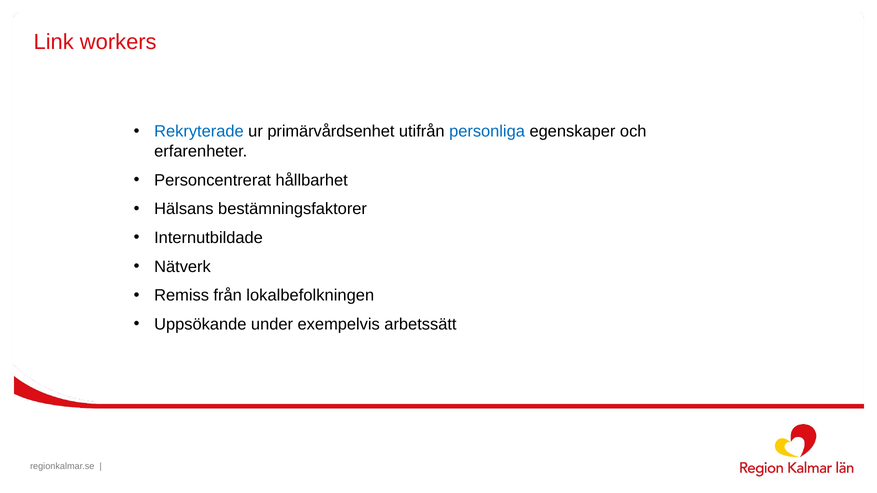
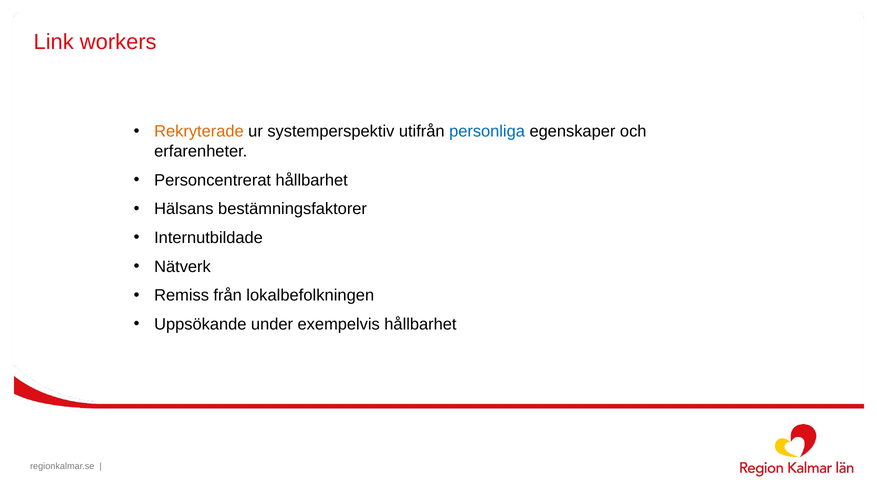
Rekryterade colour: blue -> orange (199, 132)
primärvårdsenhet: primärvårdsenhet -> systemperspektiv (331, 132)
exempelvis arbetssätt: arbetssätt -> hållbarhet (420, 325)
